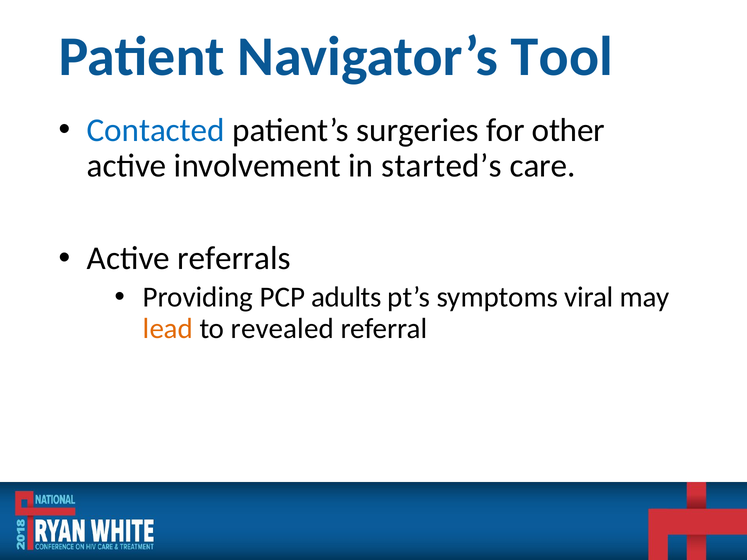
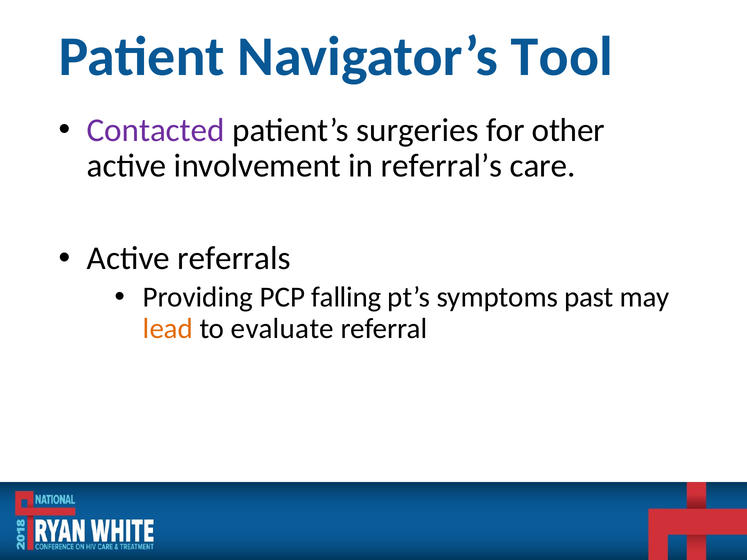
Contacted colour: blue -> purple (156, 130)
started’s: started’s -> referral’s (442, 166)
adults: adults -> falling (346, 297)
viral: viral -> past (589, 297)
revealed: revealed -> evaluate (282, 329)
